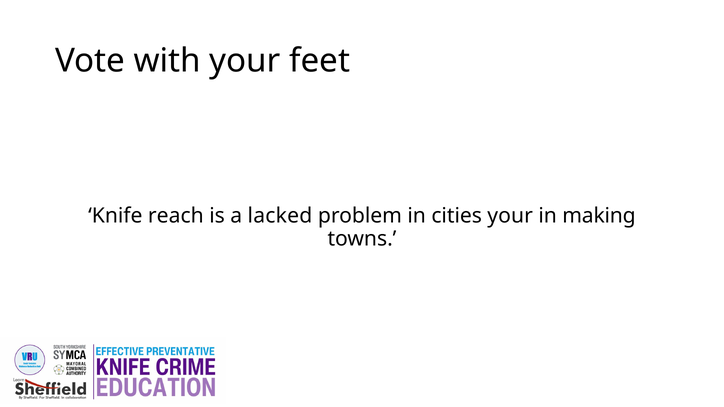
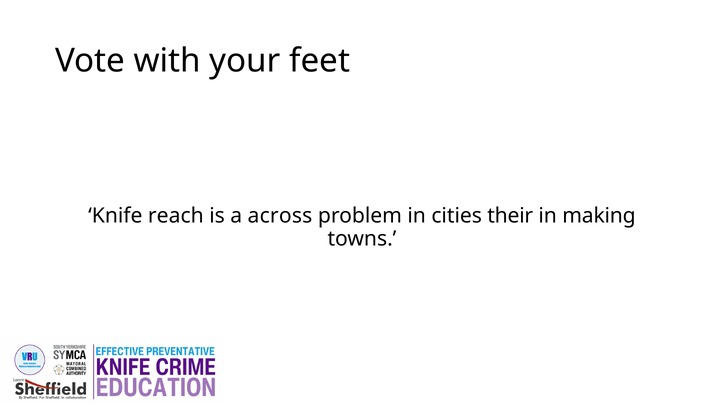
lacked: lacked -> across (280, 216)
cities your: your -> their (510, 216)
